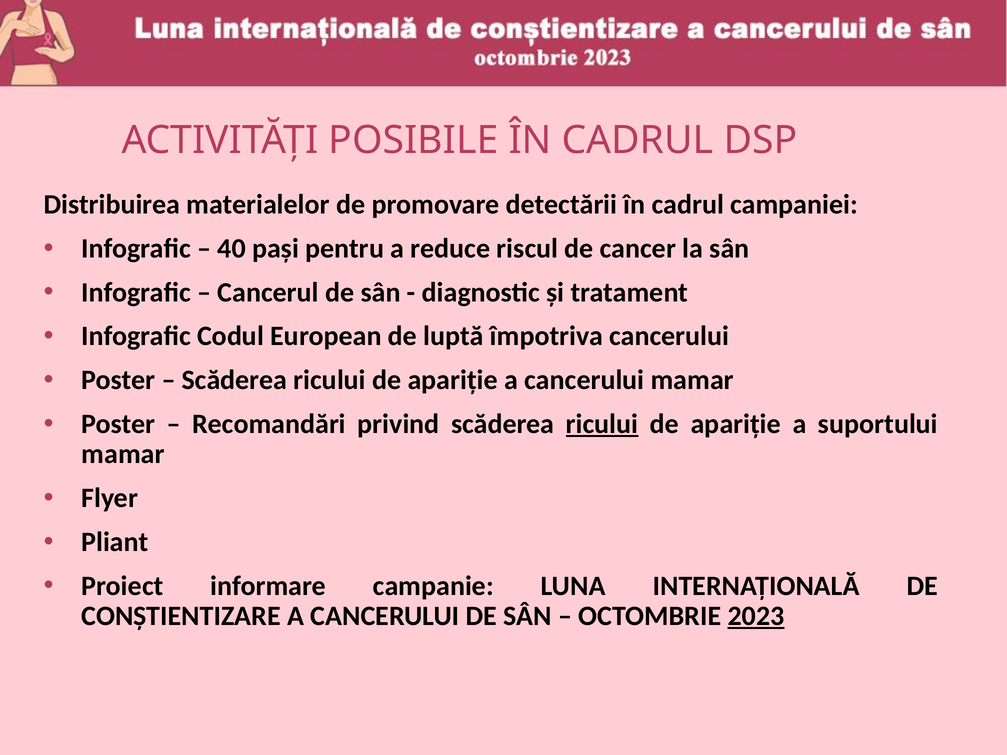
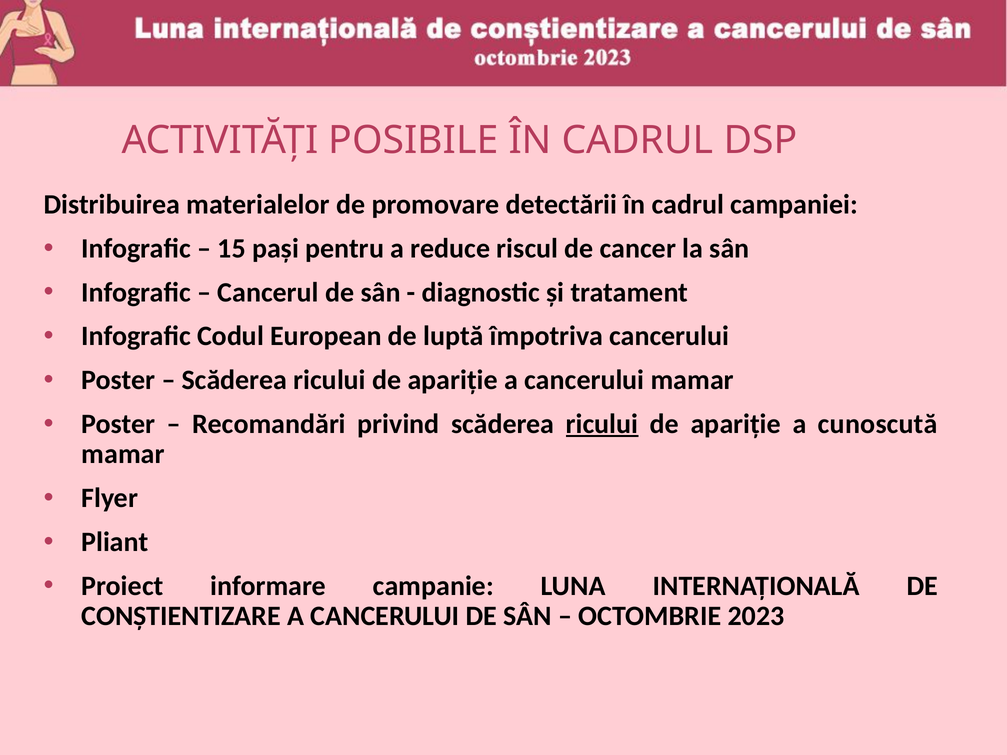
40: 40 -> 15 (232, 249)
suportului: suportului -> cunoscută (878, 424)
2023 underline: present -> none (756, 616)
